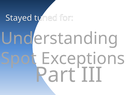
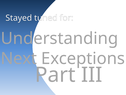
Spot: Spot -> Next (19, 58)
